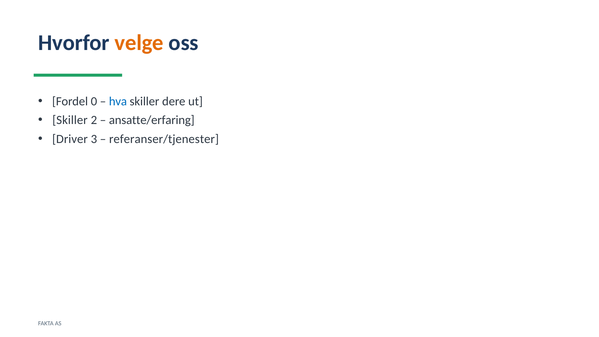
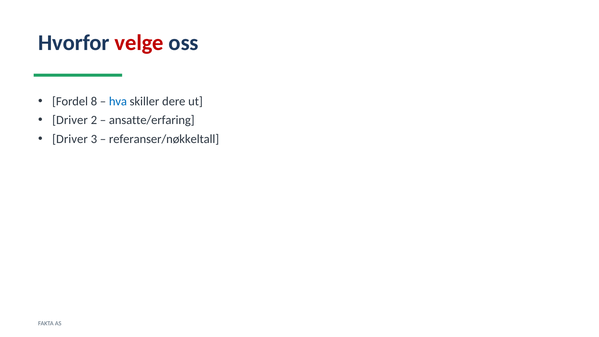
velge colour: orange -> red (139, 43)
0: 0 -> 8 (94, 101)
Skiller: Skiller -> Driver (70, 120)
referanser/tjenester: referanser/tjenester -> referanser/nøkkeltall (164, 139)
